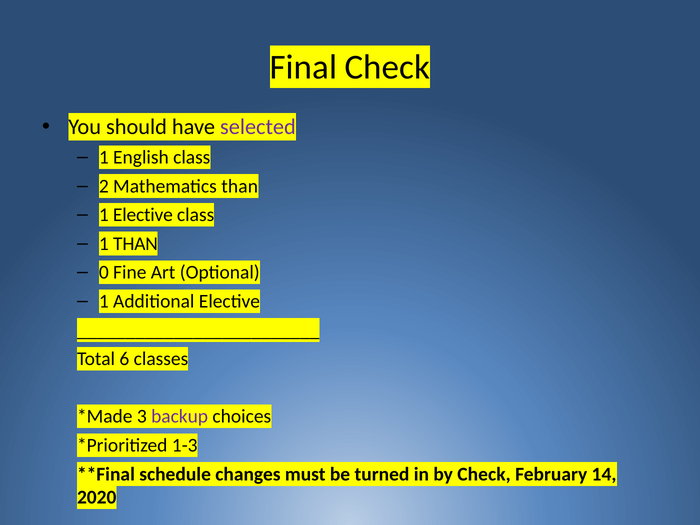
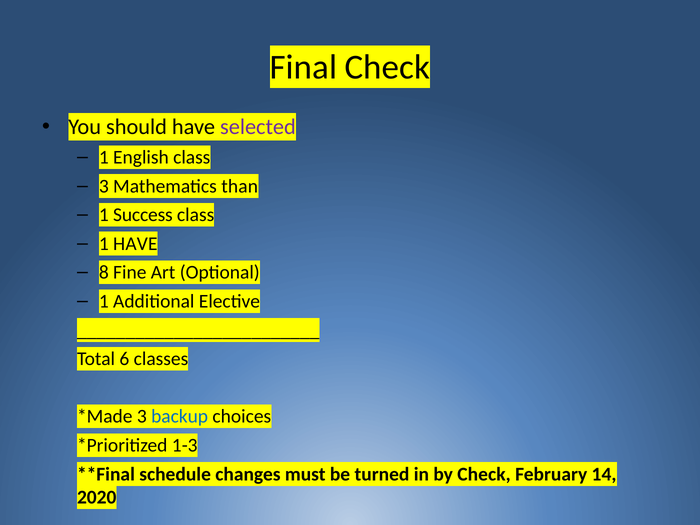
2: 2 -> 3 (104, 186)
1 Elective: Elective -> Success (143, 215)
1 THAN: THAN -> HAVE (135, 244)
0: 0 -> 8 (104, 273)
backup colour: purple -> blue (180, 417)
